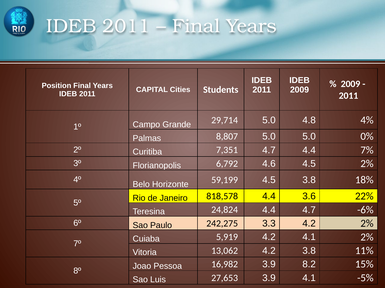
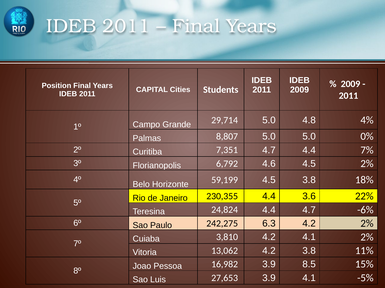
818,578: 818,578 -> 230,355 (222, 197)
3.3: 3.3 -> 6.3 (269, 224)
5,919: 5,919 -> 3,810 (227, 238)
8.2: 8.2 -> 8.5 (309, 265)
